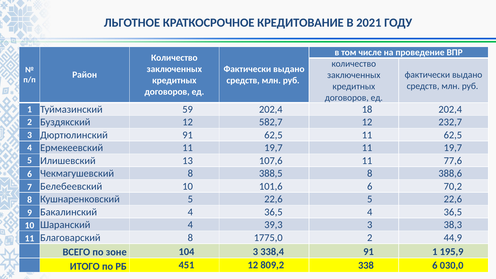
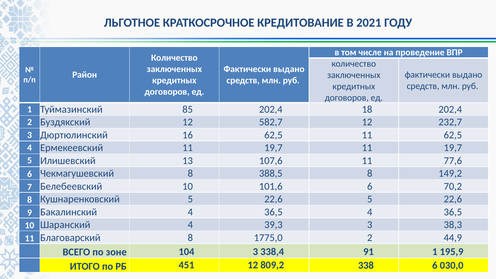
59: 59 -> 85 (188, 109)
Дюртюлинский 91: 91 -> 16 (188, 135)
388,6: 388,6 -> 149,2 (450, 173)
